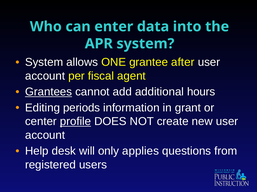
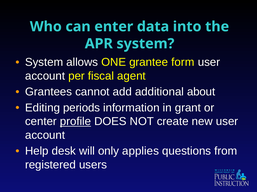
after: after -> form (183, 62)
Grantees underline: present -> none (49, 92)
hours: hours -> about (201, 92)
